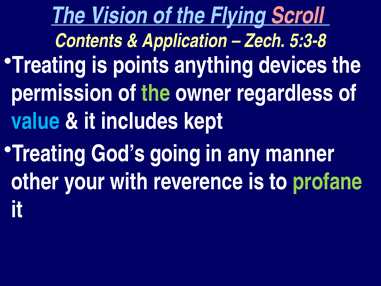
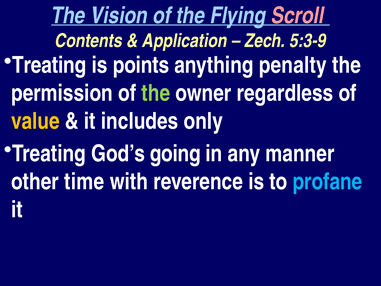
5:3-8: 5:3-8 -> 5:3-9 (308, 41)
devices: devices -> penalty (293, 65)
value colour: light blue -> yellow (35, 121)
kept: kept -> only (203, 121)
your: your -> time (84, 181)
profane colour: light green -> light blue (327, 181)
